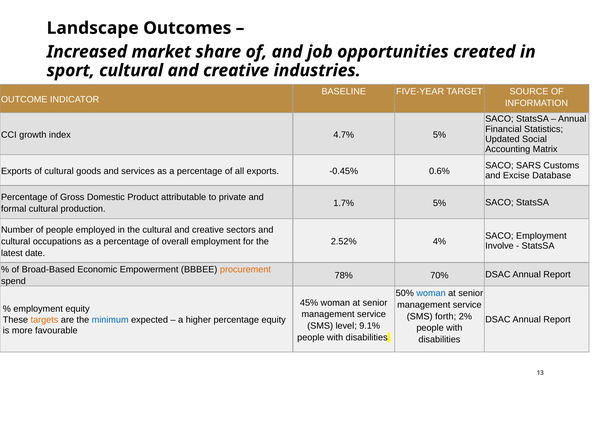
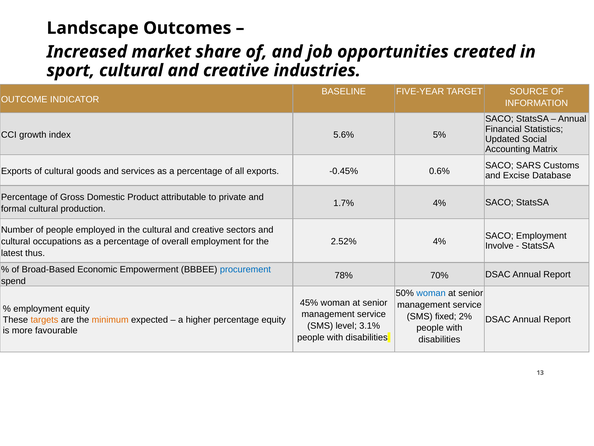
4.7%: 4.7% -> 5.6% (344, 135)
1.7% 5%: 5% -> 4% (439, 203)
date: date -> thus (35, 253)
procurement colour: orange -> blue (245, 269)
forth: forth -> fixed (446, 316)
minimum colour: blue -> orange (110, 319)
9.1%: 9.1% -> 3.1% (370, 326)
